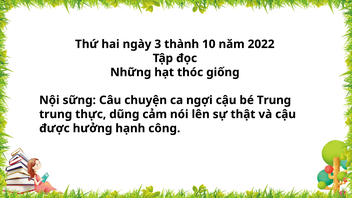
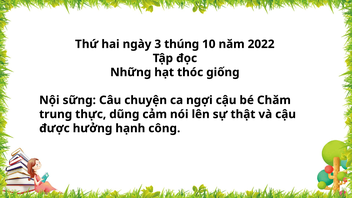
thành: thành -> thúng (182, 44)
bé Trung: Trung -> Chăm (274, 100)
